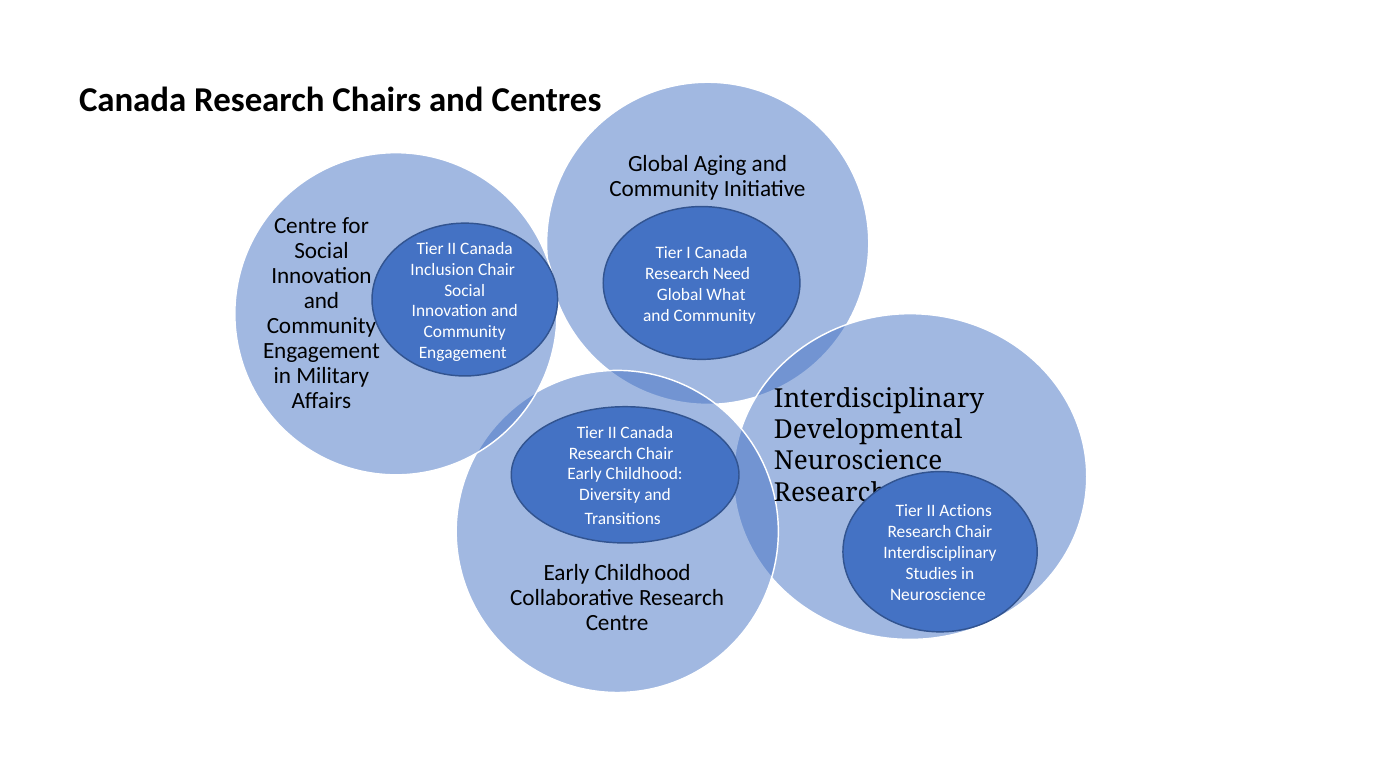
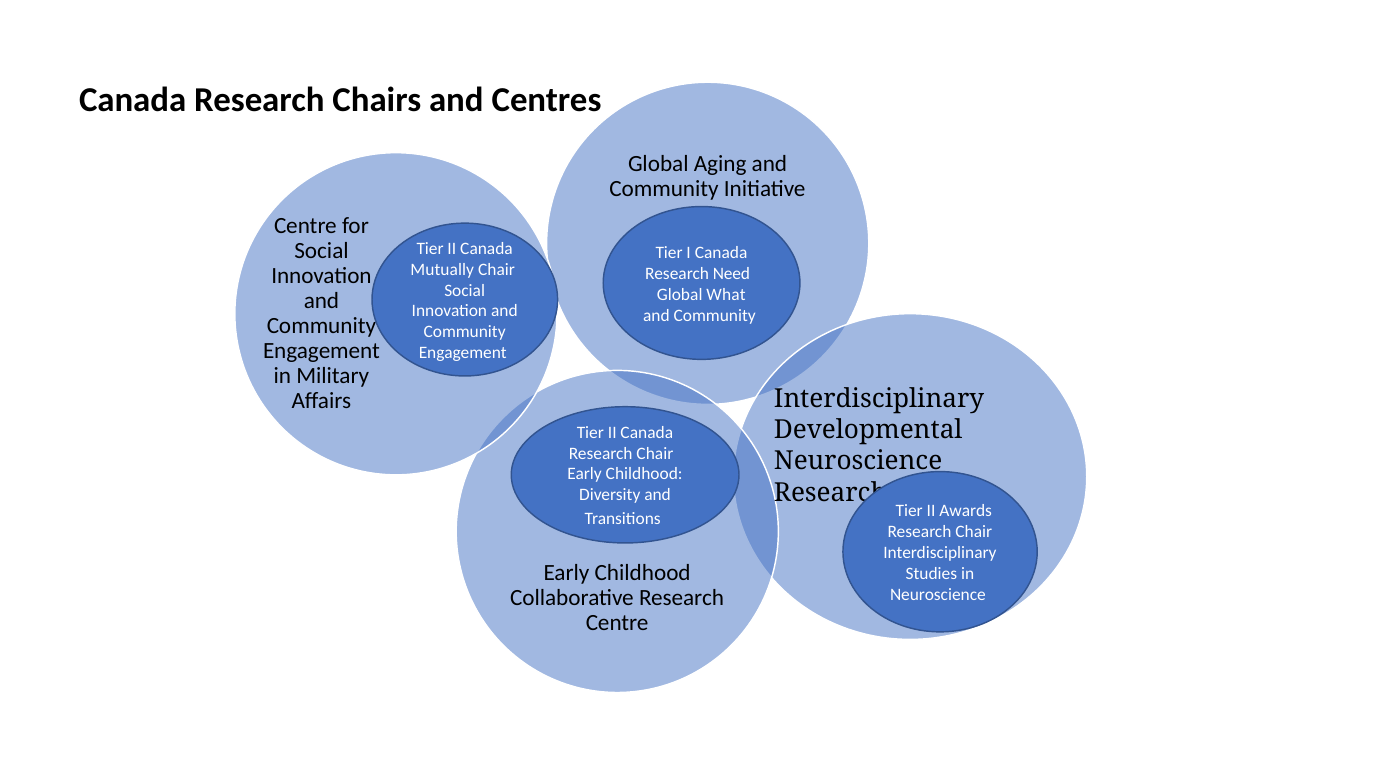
Inclusion: Inclusion -> Mutually (442, 269)
Actions: Actions -> Awards (966, 511)
